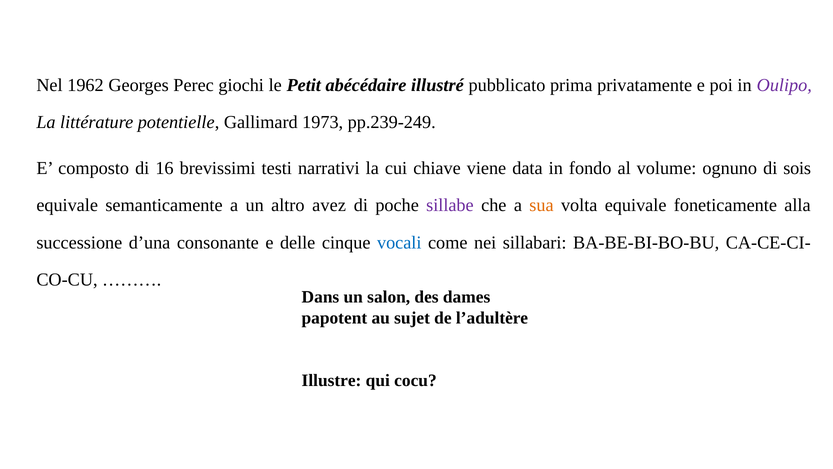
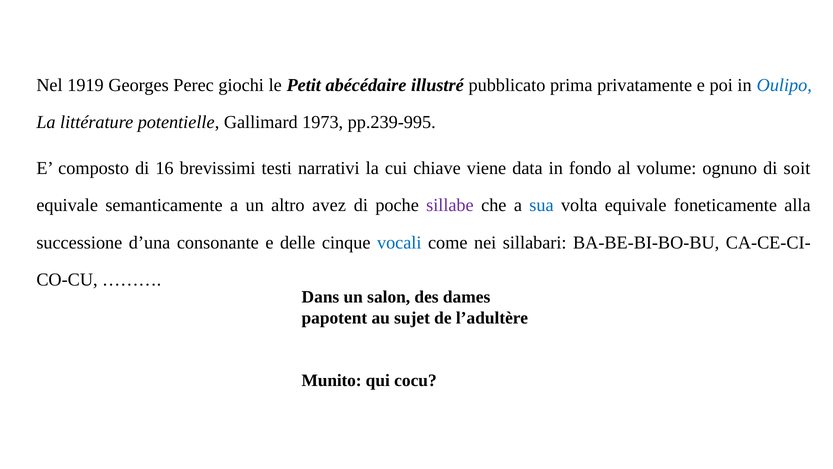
1962: 1962 -> 1919 (86, 85)
Oulipo colour: purple -> blue (784, 85)
pp.239-249: pp.239-249 -> pp.239-995 (392, 122)
sois: sois -> soit (797, 168)
sua colour: orange -> blue (541, 205)
Illustre: Illustre -> Munito (332, 380)
